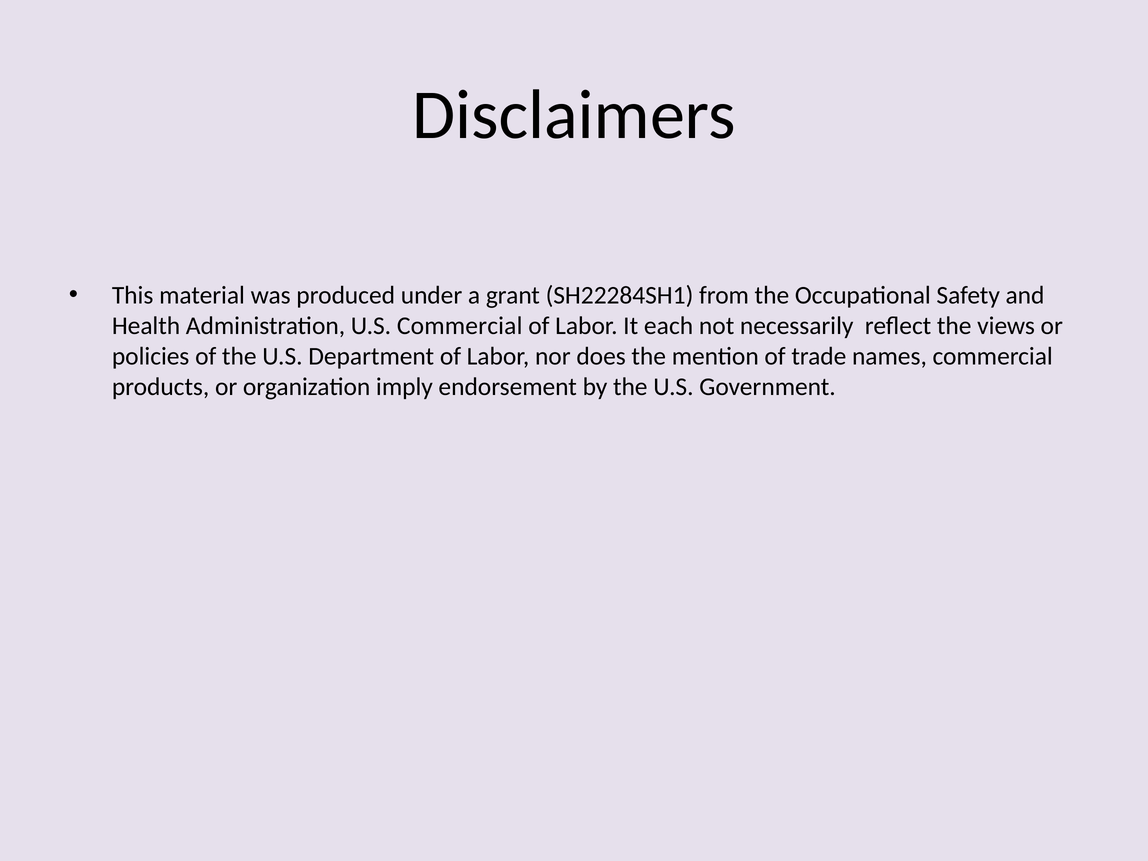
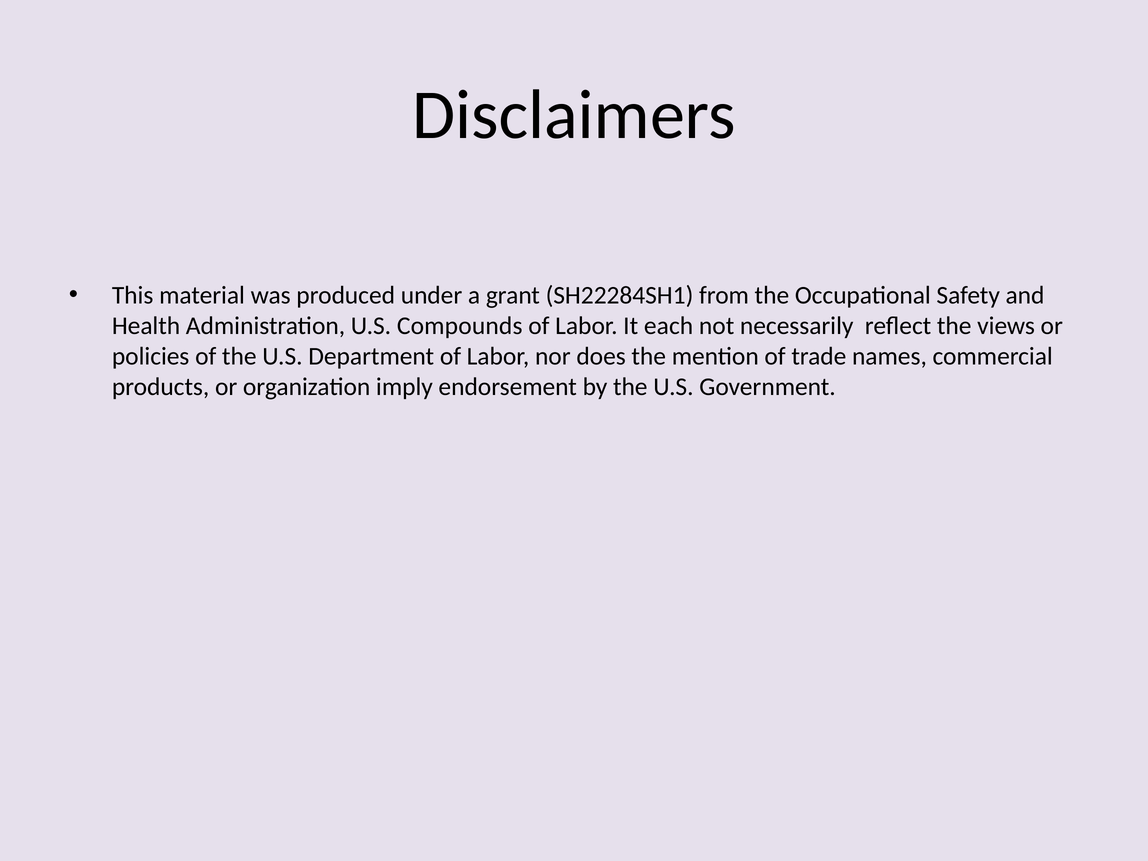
U.S Commercial: Commercial -> Compounds (460, 326)
